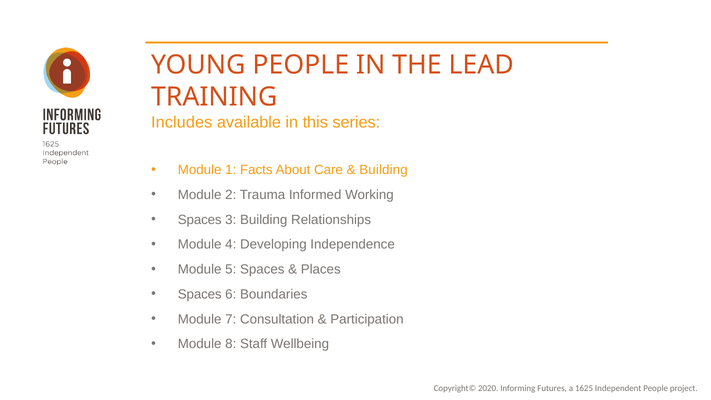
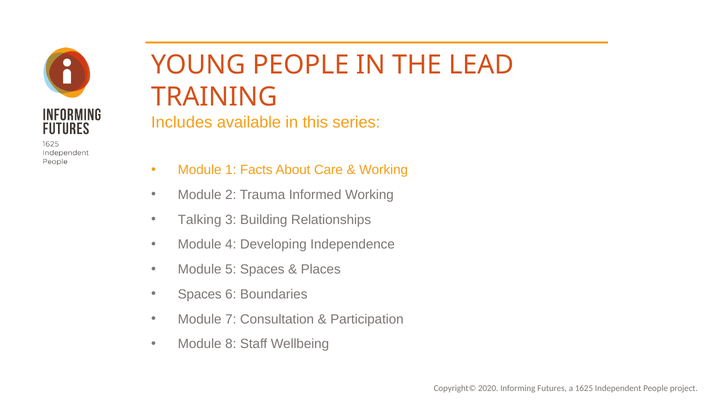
Building: Building -> Working (384, 170)
Spaces: Spaces -> Talking (200, 220)
